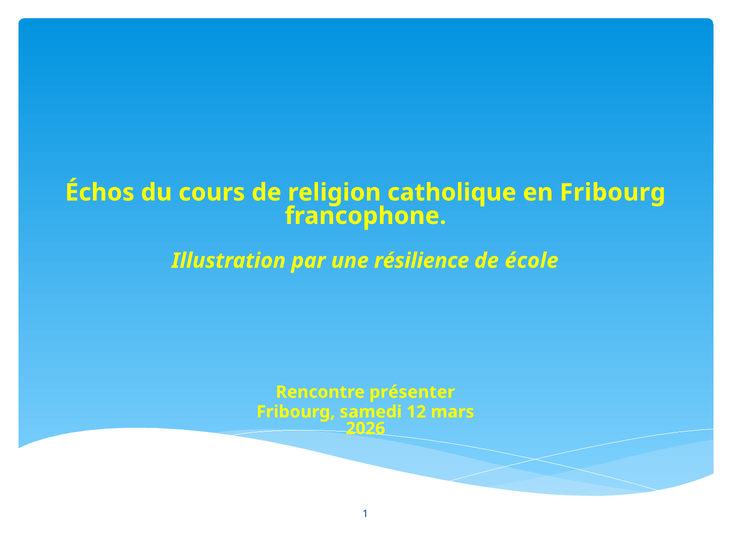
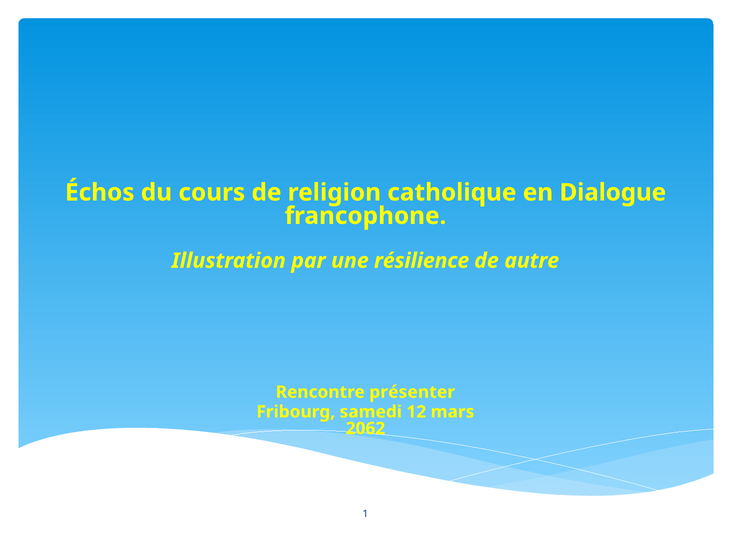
en Fribourg: Fribourg -> Dialogue (613, 193)
école: école -> autre (532, 261)
2026: 2026 -> 2062 (365, 429)
